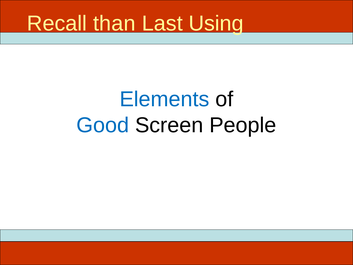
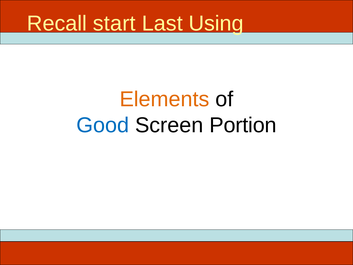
than: than -> start (114, 24)
Elements colour: blue -> orange (164, 99)
People: People -> Portion (243, 125)
